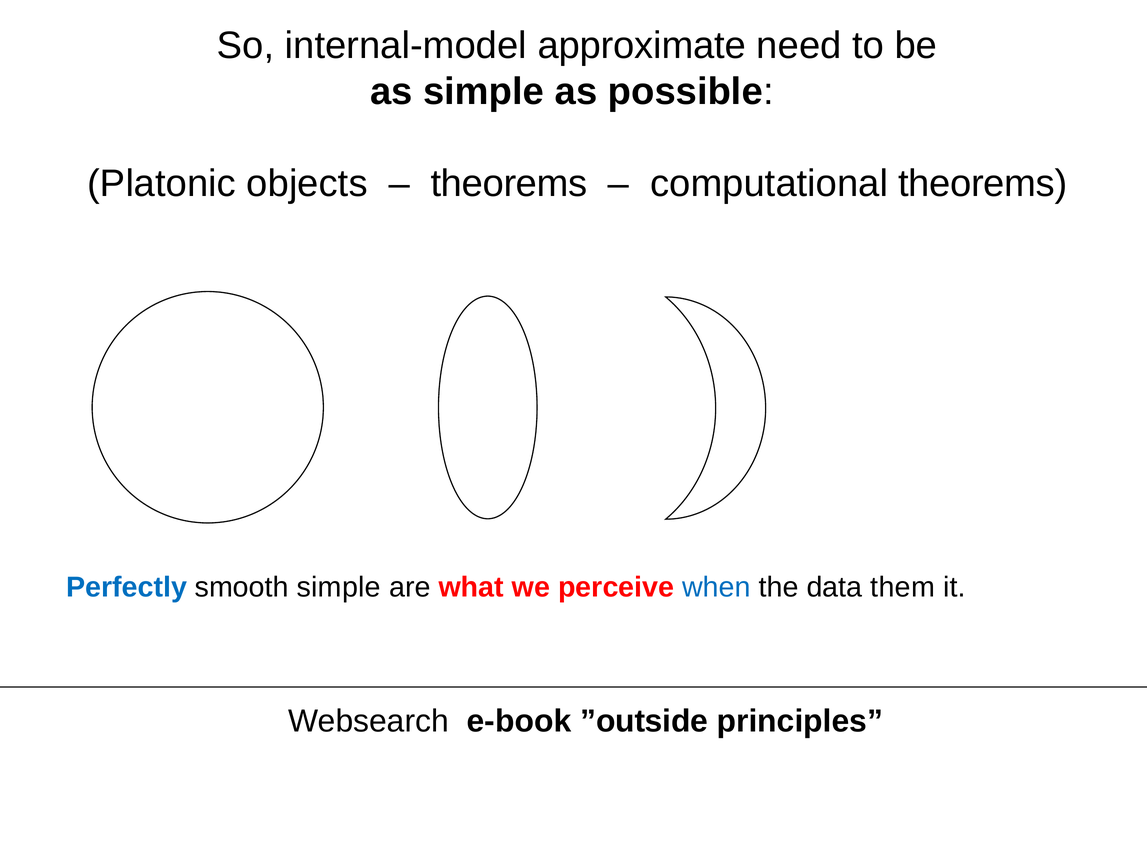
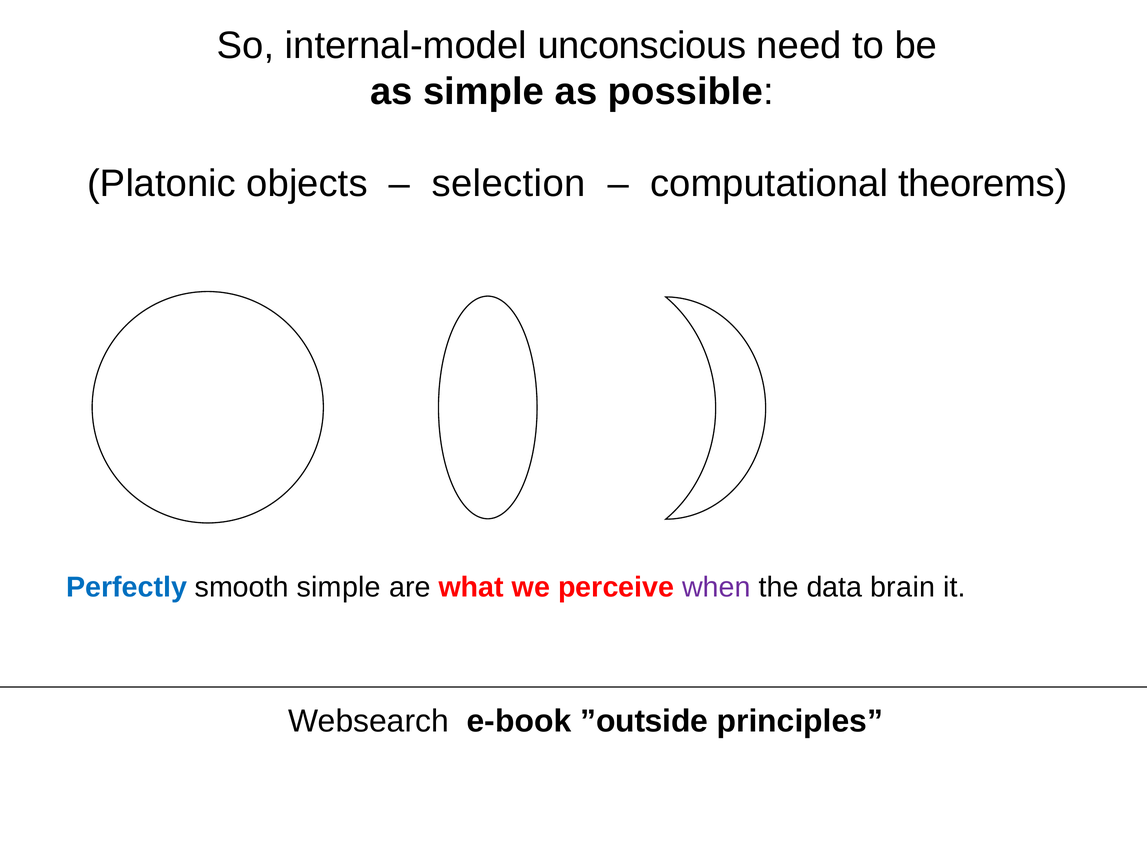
approximate: approximate -> unconscious (642, 46)
theorems: theorems -> selection (509, 183)
when colour: blue -> purple (717, 587)
them: them -> brain (903, 587)
